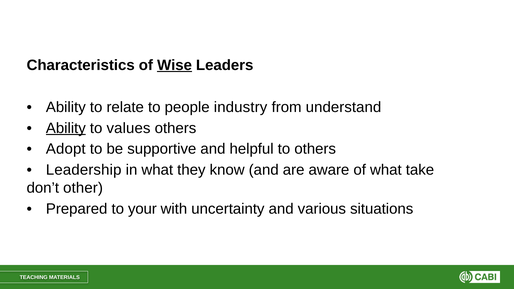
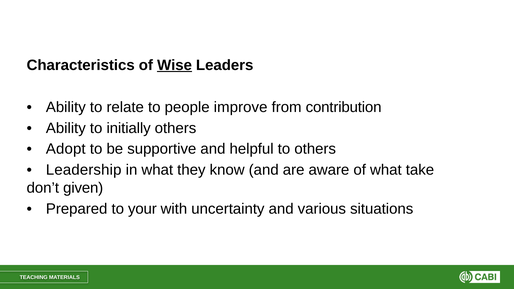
industry: industry -> improve (241, 107)
understand: understand -> contribution (344, 107)
Ability underline: present -> none (66, 128)
values: values -> initially (129, 128)
other: other -> given (83, 188)
